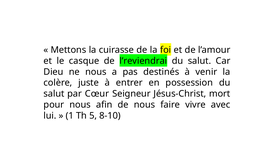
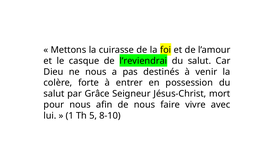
juste: juste -> forte (89, 83)
Cœur: Cœur -> Grâce (97, 94)
